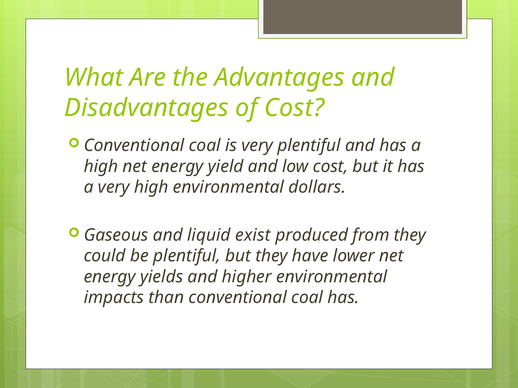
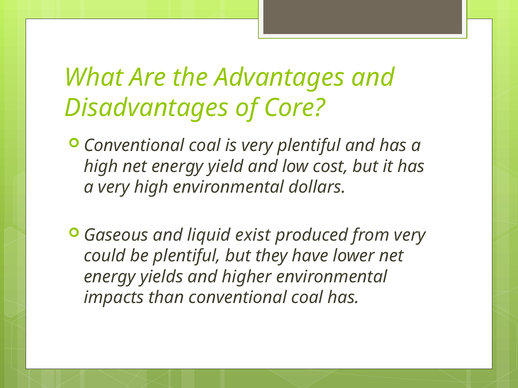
of Cost: Cost -> Core (294, 108)
from they: they -> very (410, 236)
